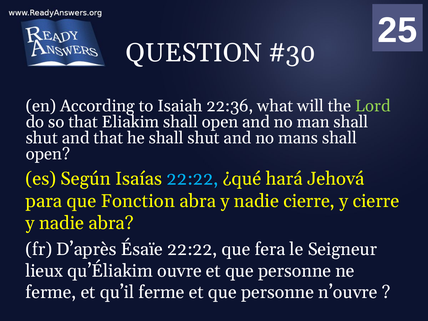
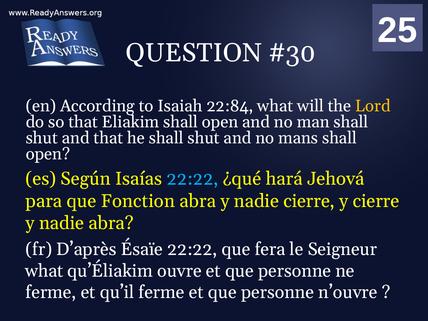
22:36: 22:36 -> 22:84 (230, 106)
Lord colour: light green -> yellow (373, 106)
lieux: lieux -> what (44, 271)
